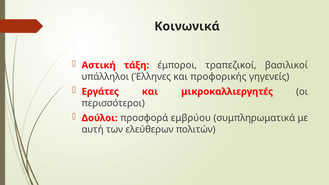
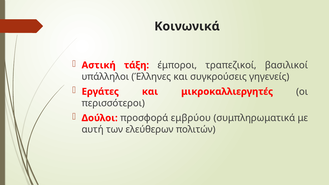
προφορικής: προφορικής -> συγκρούσεις (218, 77)
